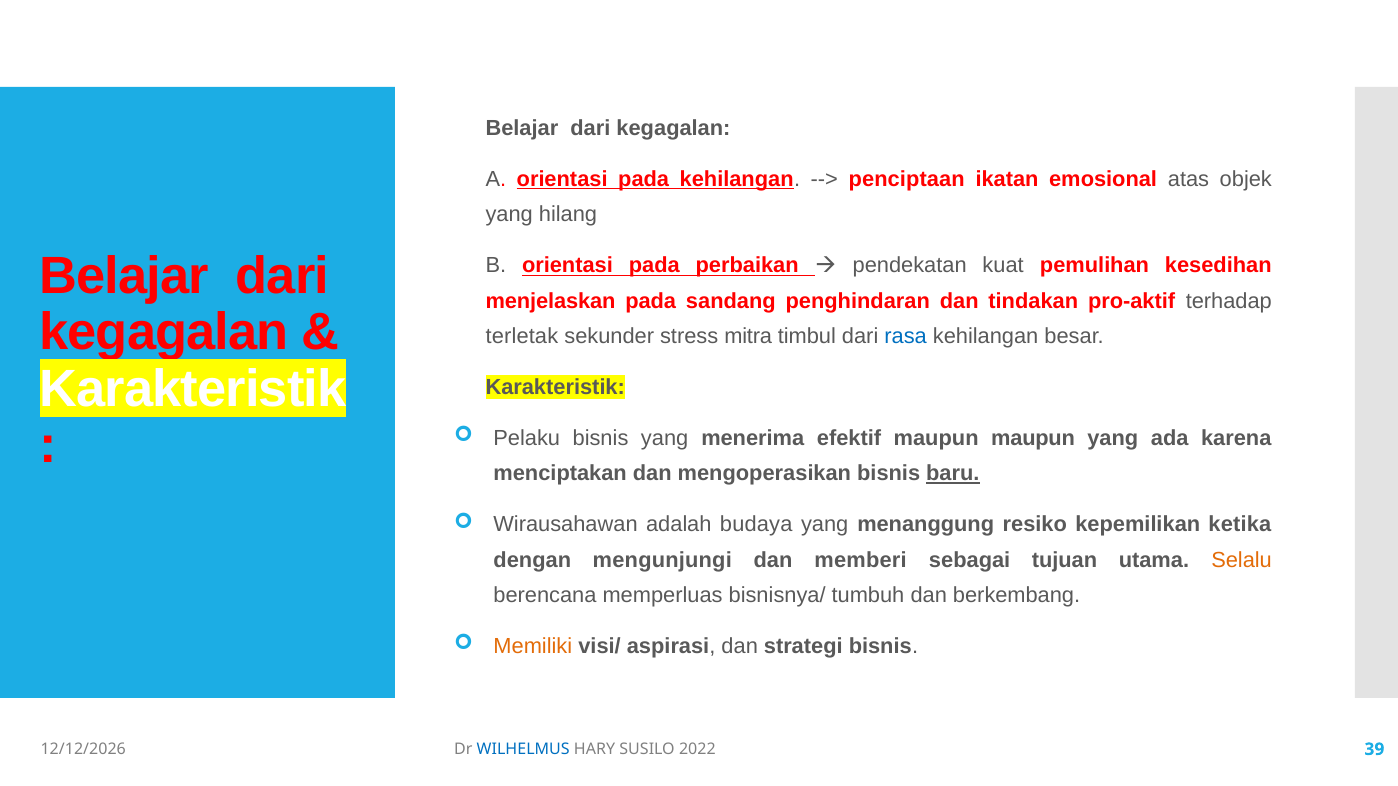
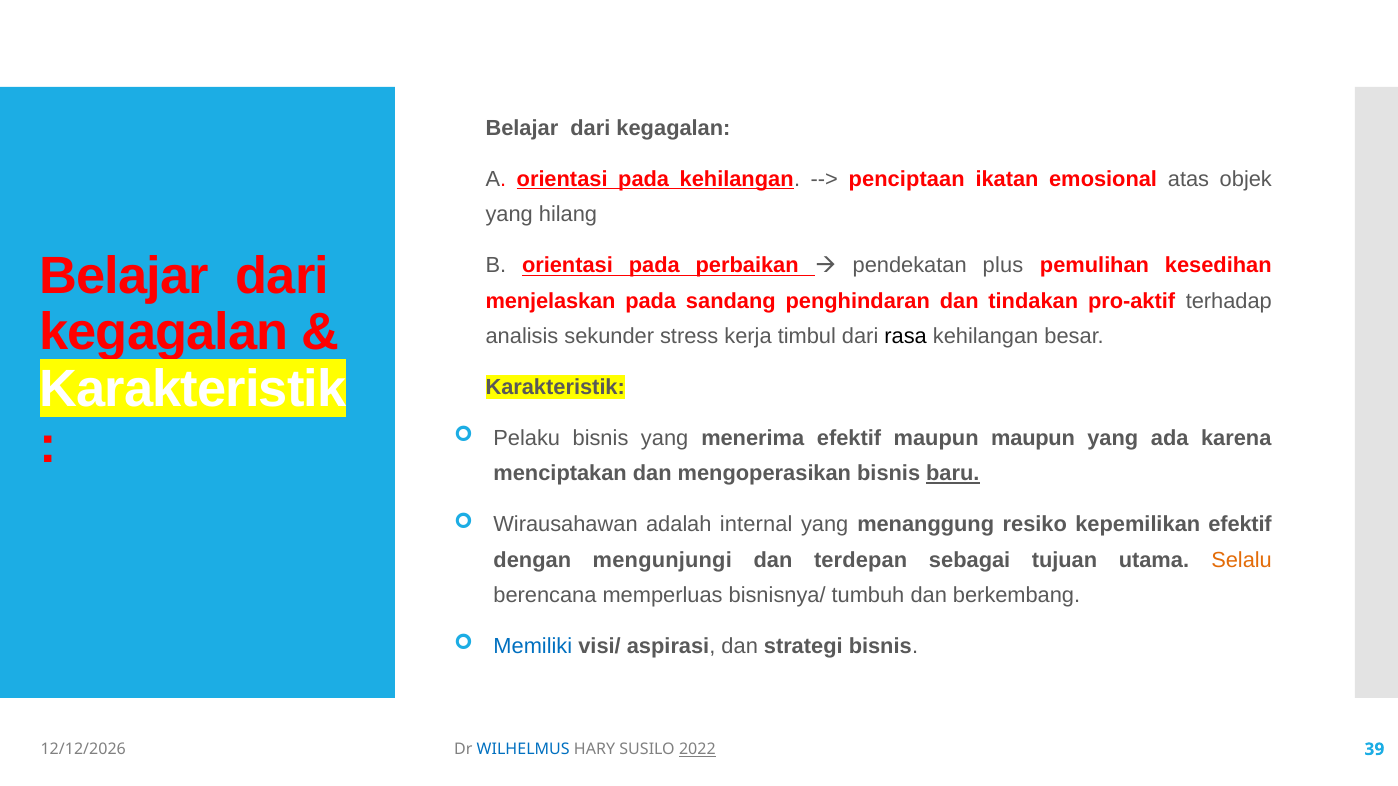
kuat: kuat -> plus (1003, 266)
terletak: terletak -> analisis (522, 336)
mitra: mitra -> kerja (748, 336)
rasa colour: blue -> black (906, 336)
budaya: budaya -> internal (756, 525)
kepemilikan ketika: ketika -> efektif (1240, 525)
memberi: memberi -> terdepan (861, 560)
Memiliki colour: orange -> blue (533, 647)
2022 underline: none -> present (697, 750)
